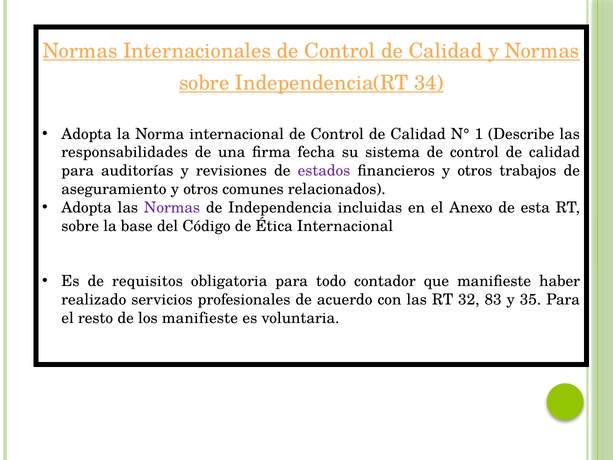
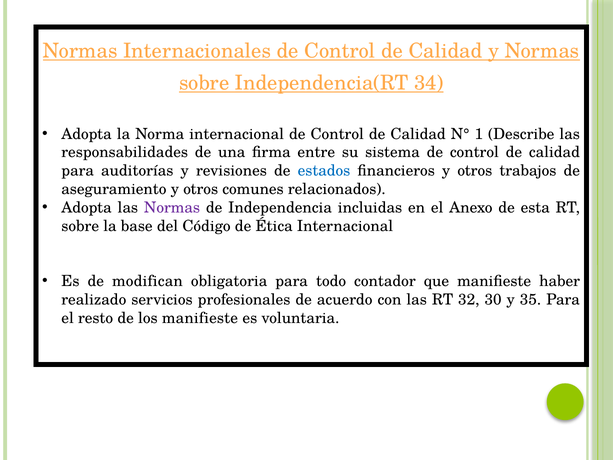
fecha: fecha -> entre (316, 152)
estados colour: purple -> blue (324, 171)
requisitos: requisitos -> modifican (147, 281)
83: 83 -> 30 (493, 299)
